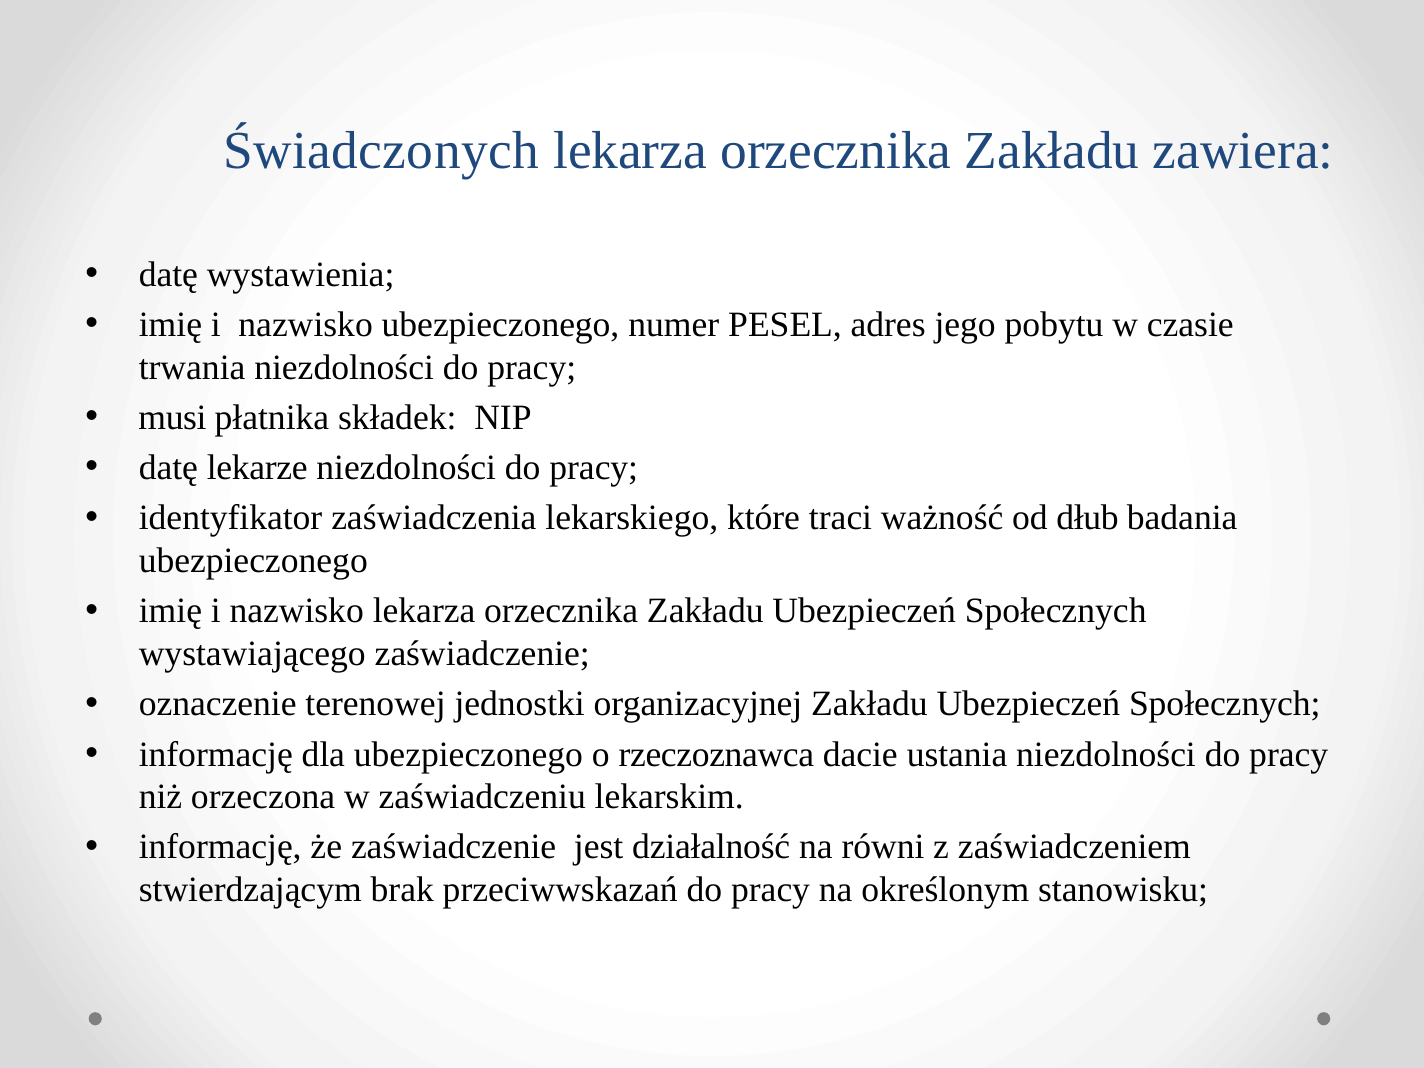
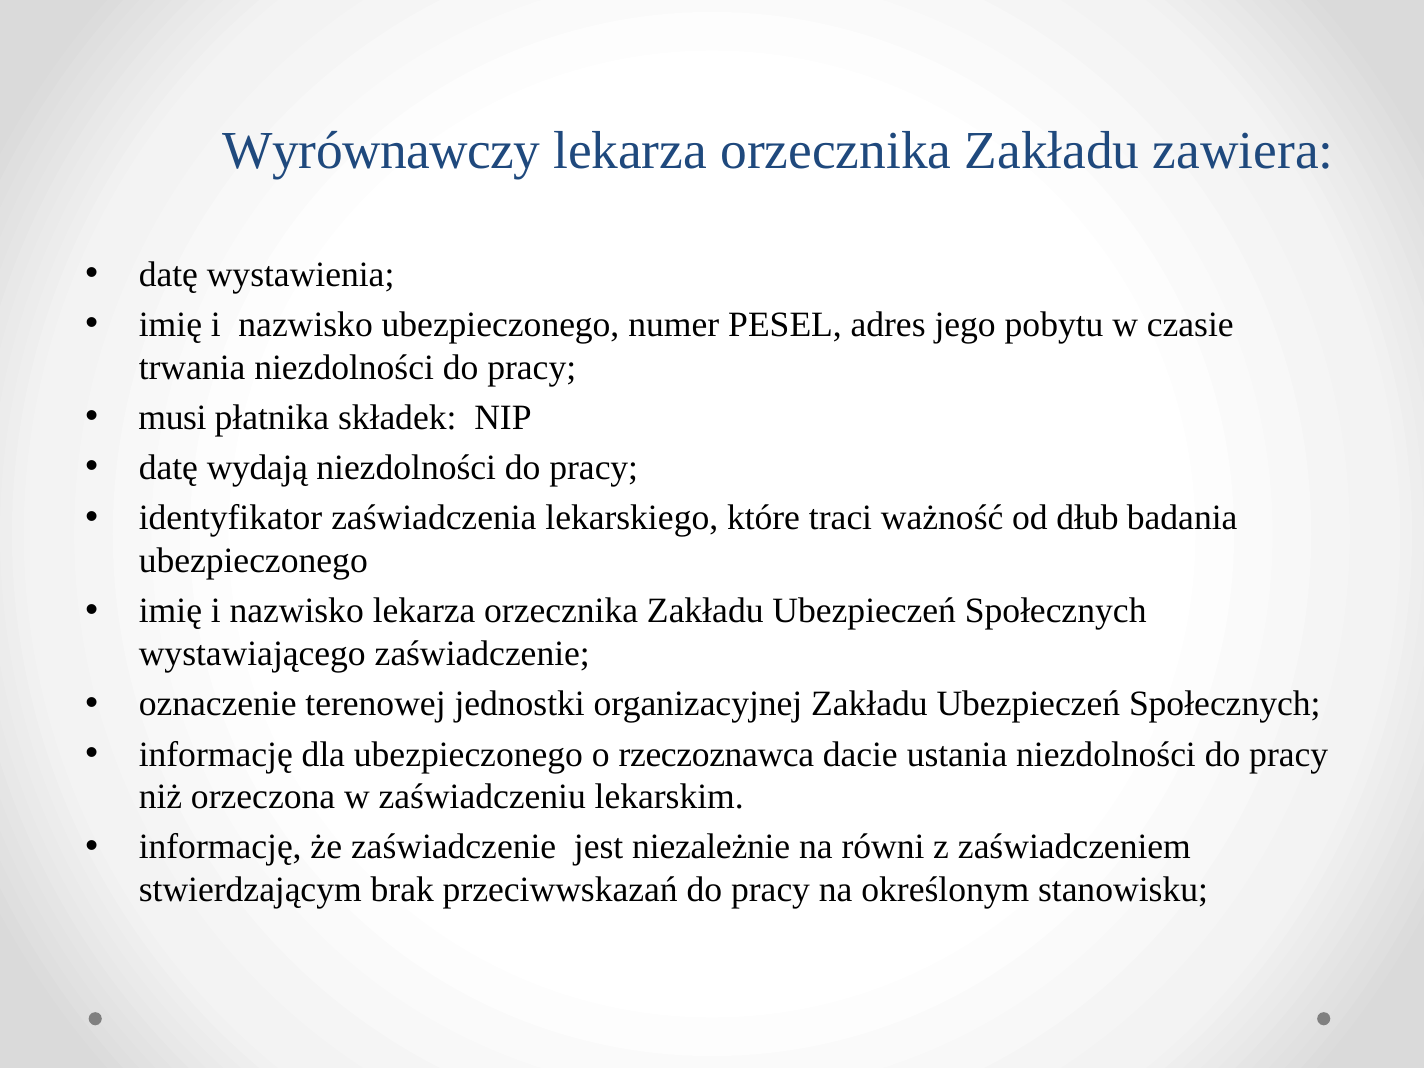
Świadczonych: Świadczonych -> Wyrównawczy (382, 151)
lekarze: lekarze -> wydają (257, 468)
działalność: działalność -> niezależnie (711, 847)
